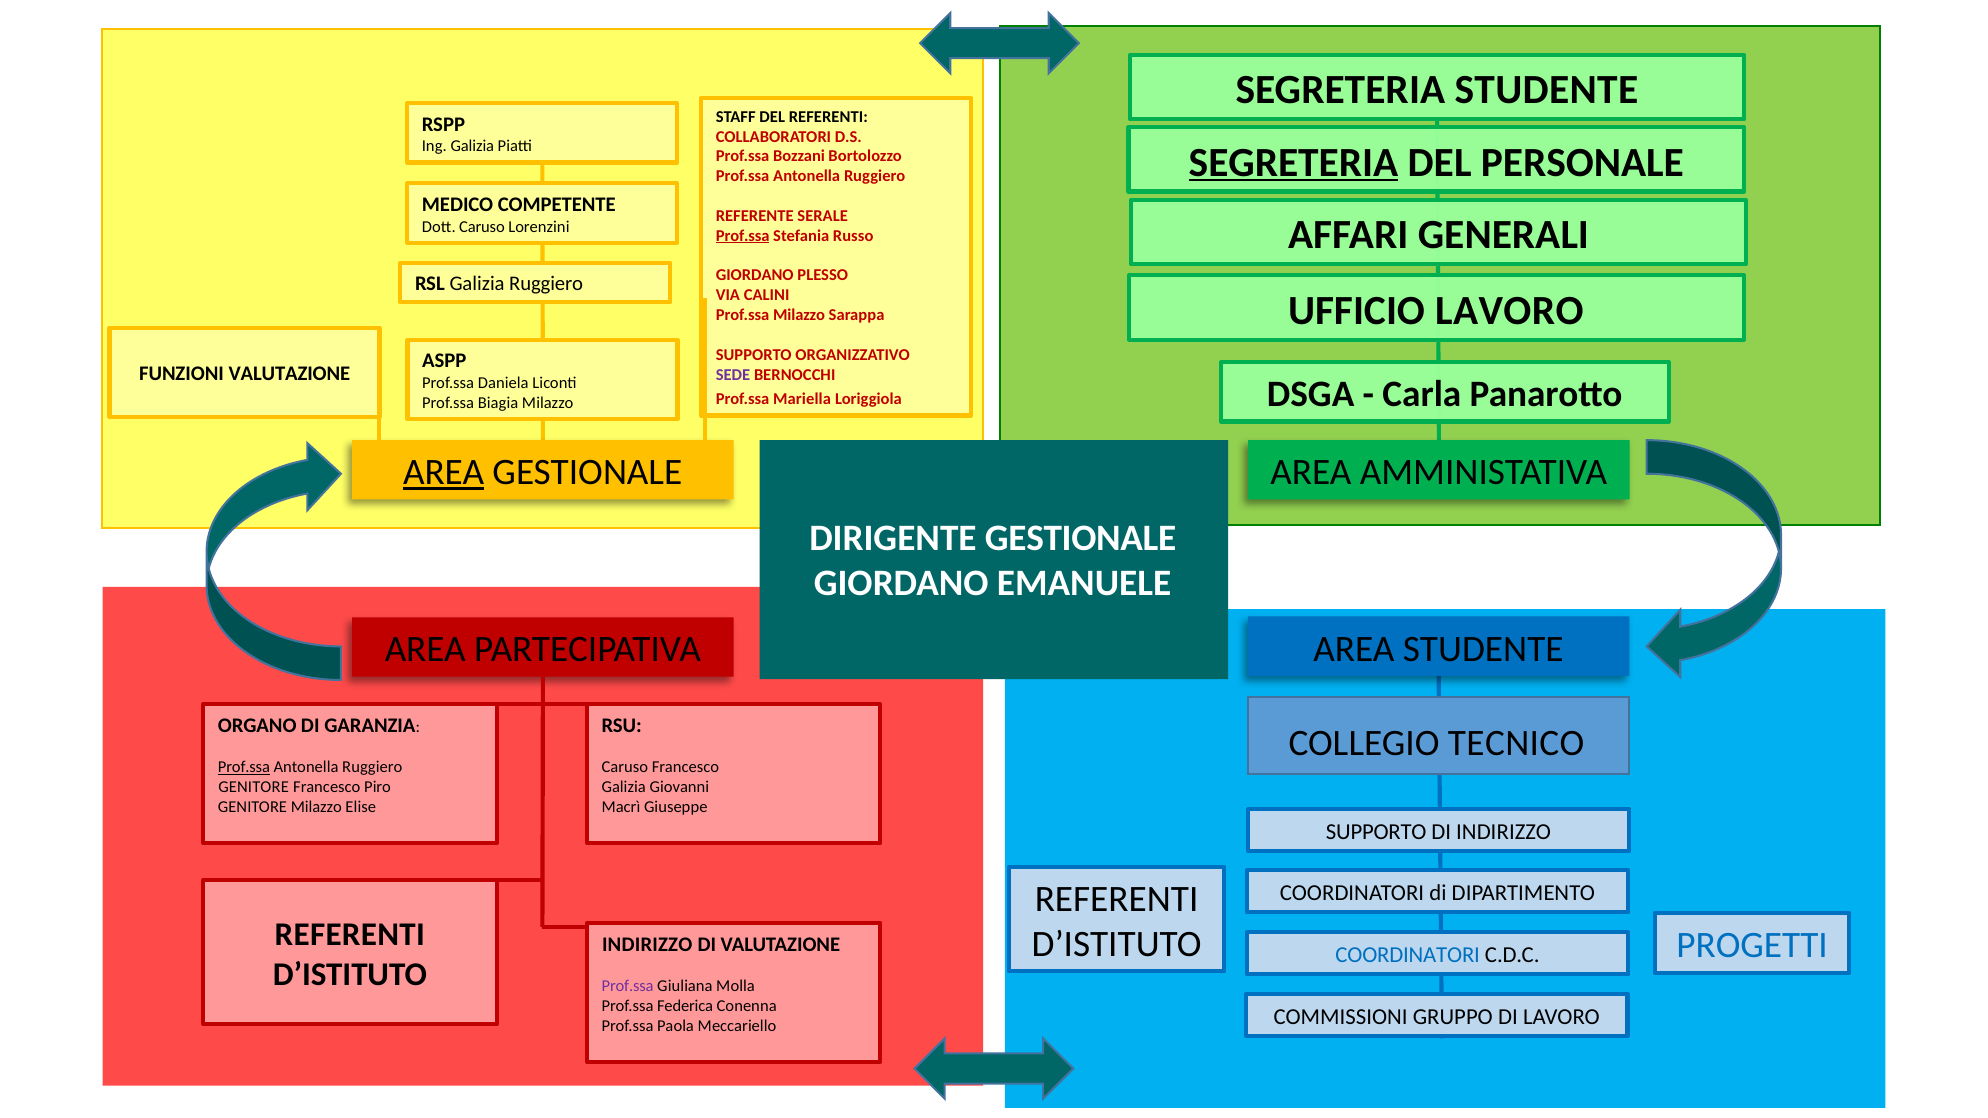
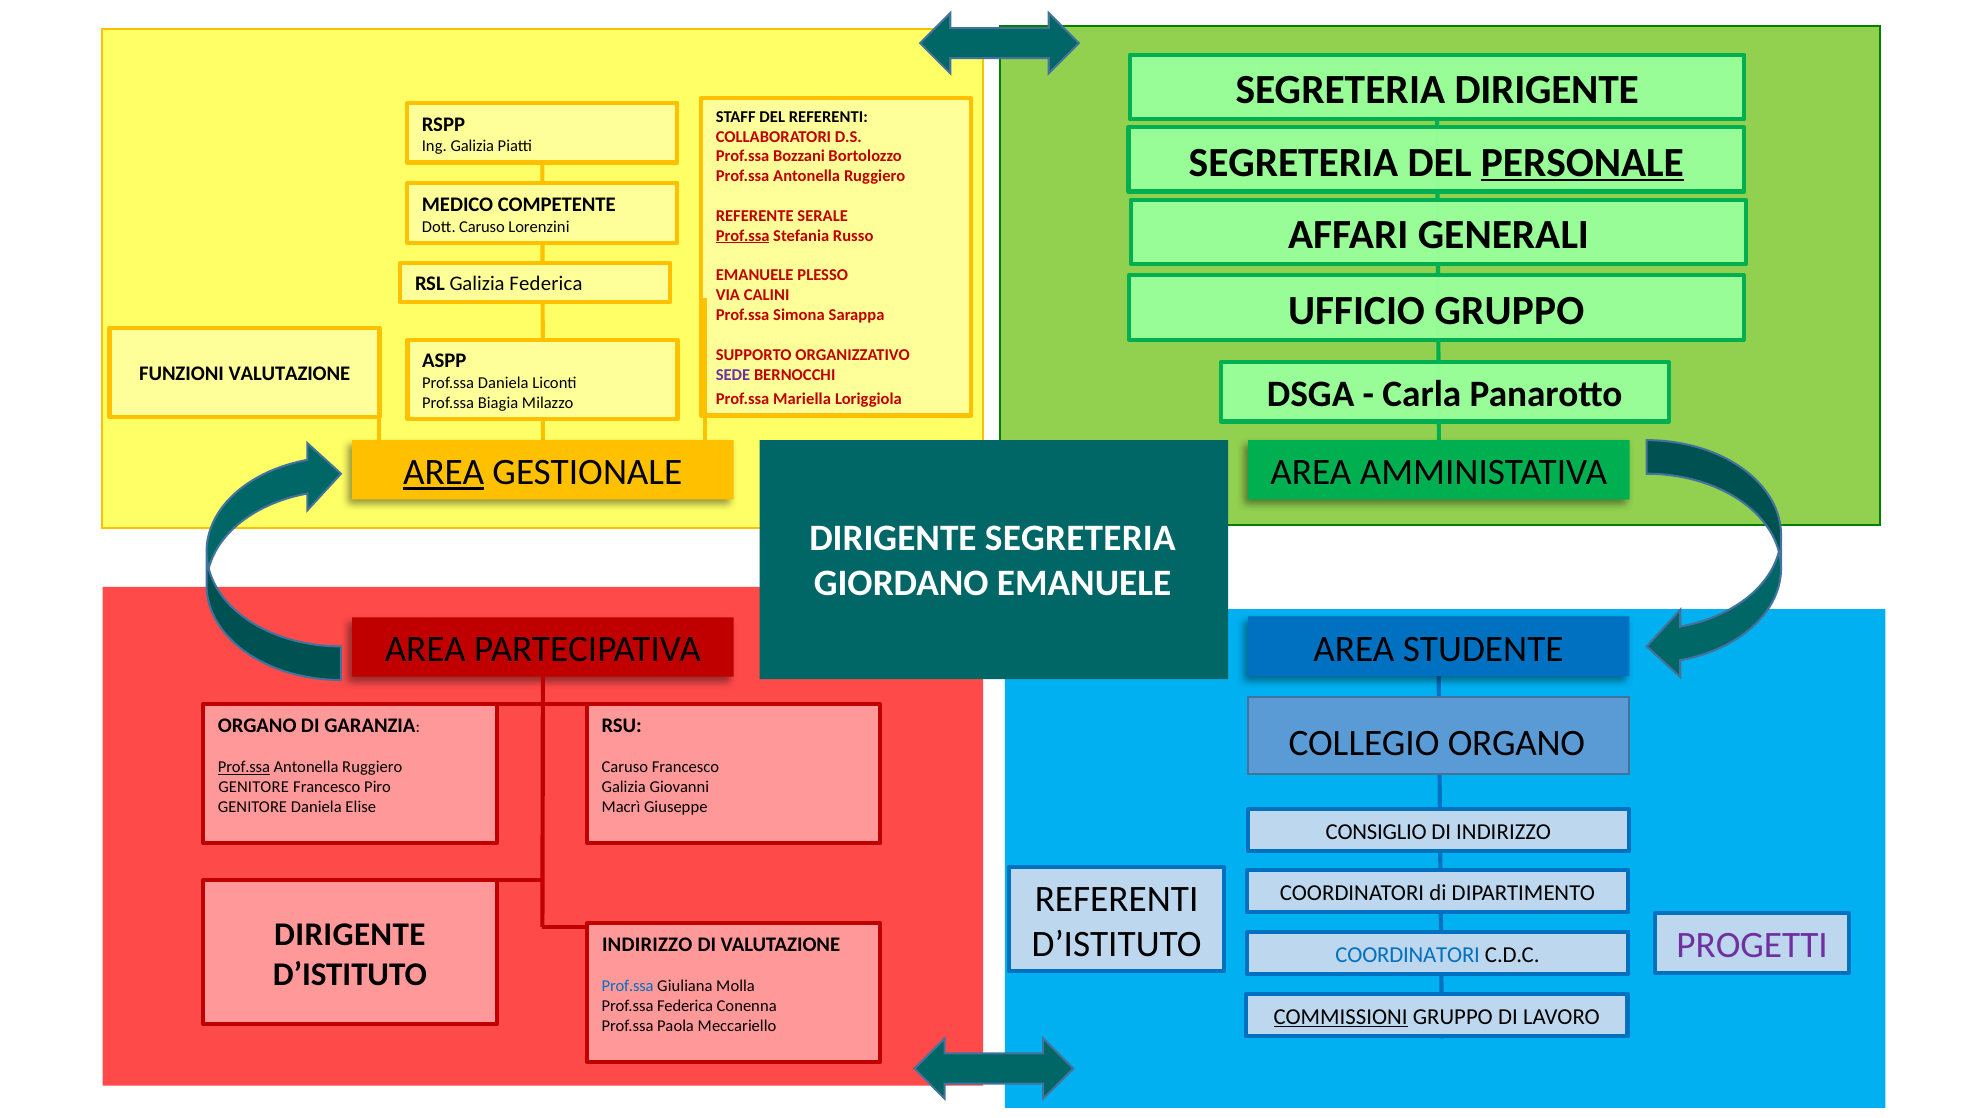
SEGRETERIA STUDENTE: STUDENTE -> DIRIGENTE (1547, 90)
SEGRETERIA underline: present -> none (1293, 162)
PERSONALE underline: none -> present (1582, 162)
GIORDANO: GIORDANO -> EMANUELE (755, 275)
Galizia Ruggiero: Ruggiero -> Federica (546, 284)
UFFICIO LAVORO: LAVORO -> GRUPPO (1509, 310)
Prof.ssa Milazzo: Milazzo -> Simona (799, 315)
DIRIGENTE GESTIONALE: GESTIONALE -> SEGRETERIA (1080, 539)
COLLEGIO TECNICO: TECNICO -> ORGANO (1516, 743)
GENITORE Milazzo: Milazzo -> Daniela (316, 807)
SUPPORTO: SUPPORTO -> CONSIGLIO (1376, 832)
REFERENTI: REFERENTI -> DIRIGENTE (350, 935)
PROGETTI colour: blue -> purple (1752, 946)
Prof.ssa colour: purple -> blue (628, 987)
COMMISSIONI underline: none -> present (1341, 1017)
